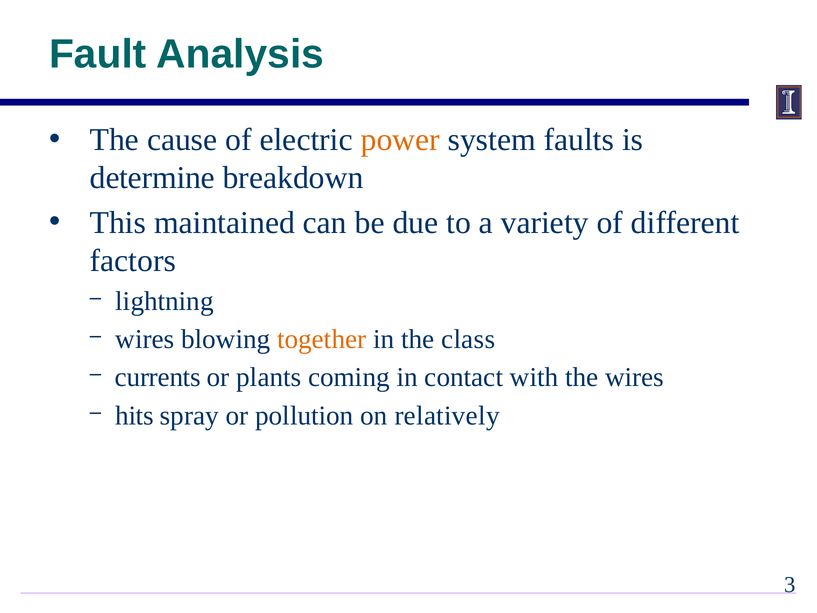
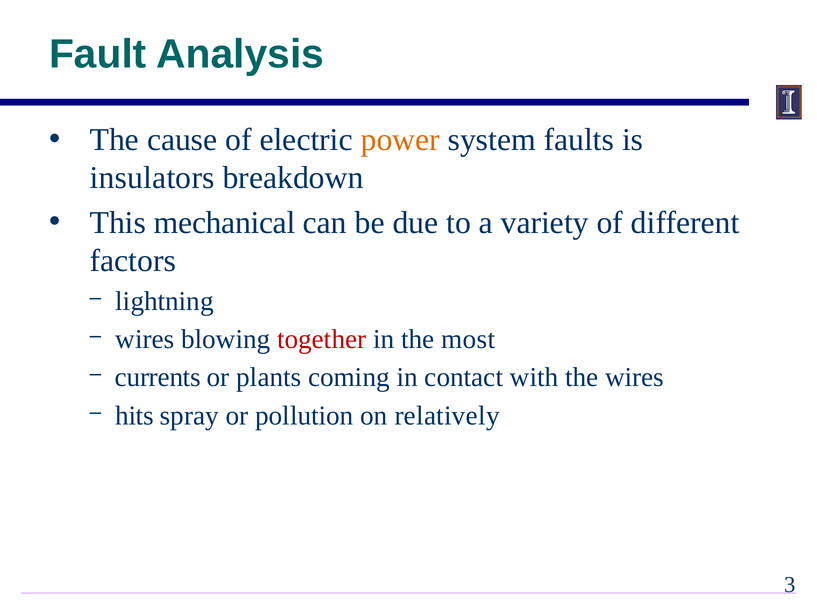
determine: determine -> insulators (152, 178)
maintained: maintained -> mechanical (225, 222)
together colour: orange -> red (322, 339)
class: class -> most (468, 339)
